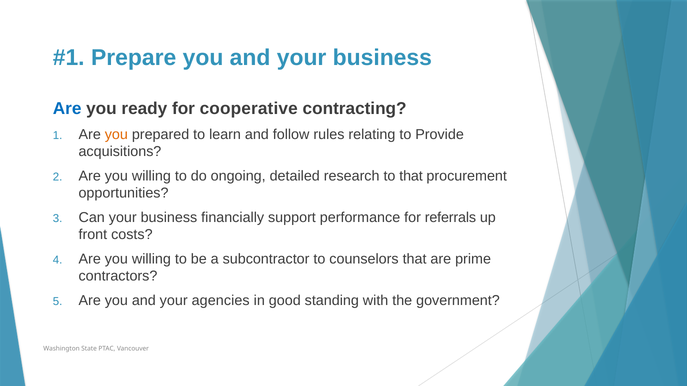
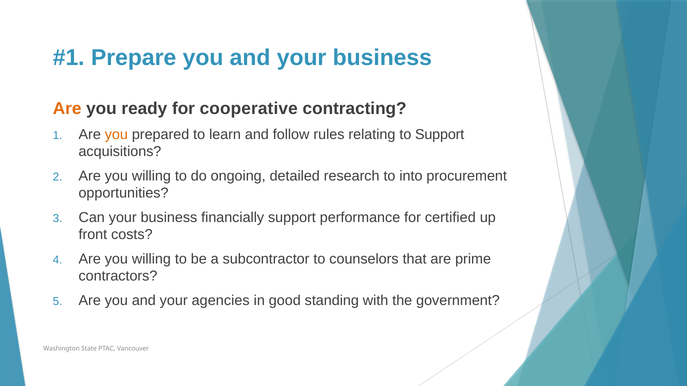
Are colour: blue -> orange (67, 109)
to Provide: Provide -> Support (440, 135)
to that: that -> into (411, 176)
referrals: referrals -> certified (450, 218)
